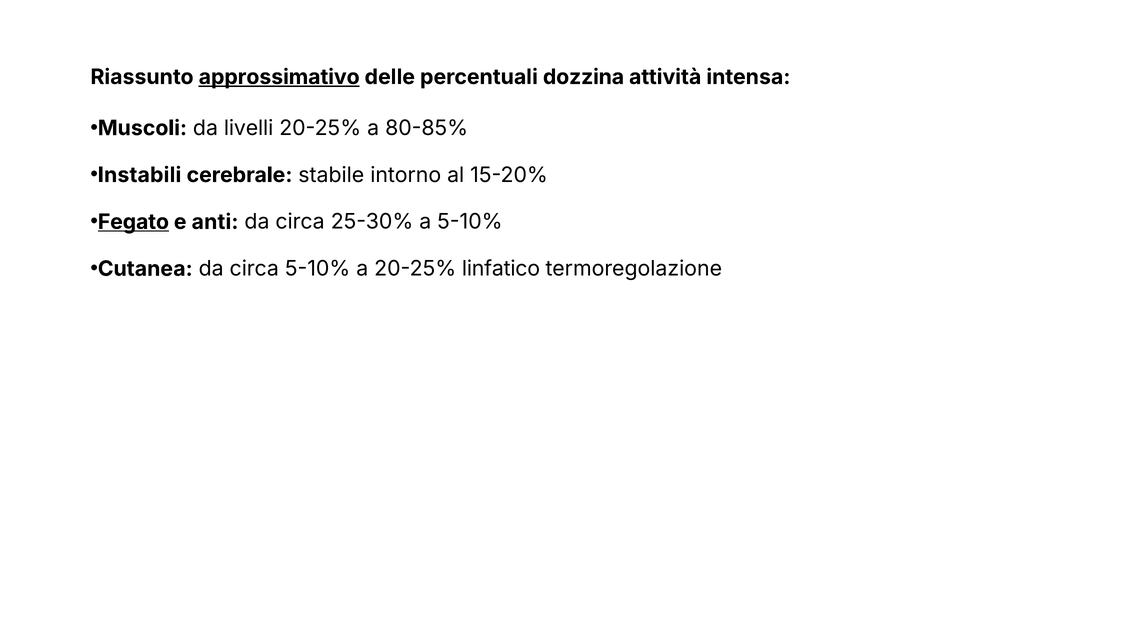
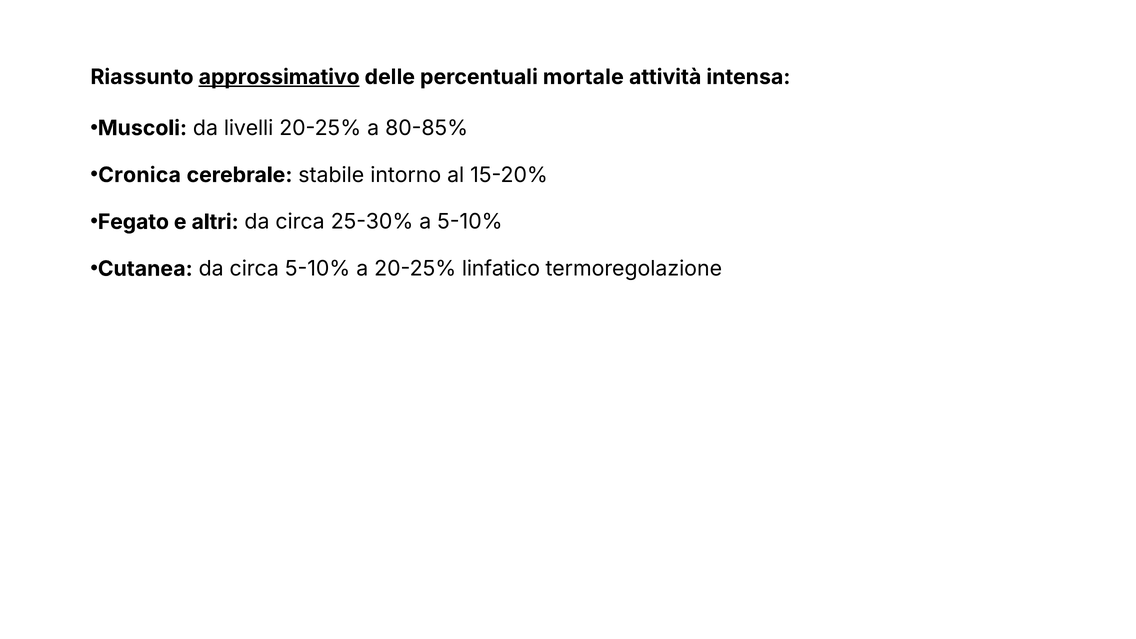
dozzina: dozzina -> mortale (583, 77)
Instabili: Instabili -> Cronica (140, 175)
Fegato underline: present -> none (133, 222)
anti: anti -> altri (215, 222)
